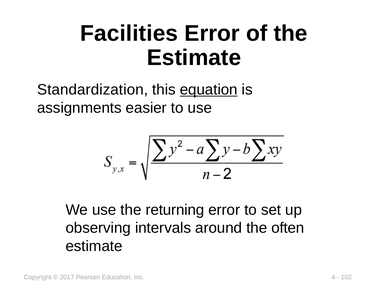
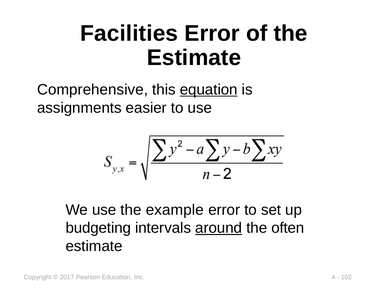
Standardization: Standardization -> Comprehensive (93, 90)
returning: returning -> example (175, 210)
observing: observing -> budgeting (98, 228)
around underline: none -> present (219, 228)
